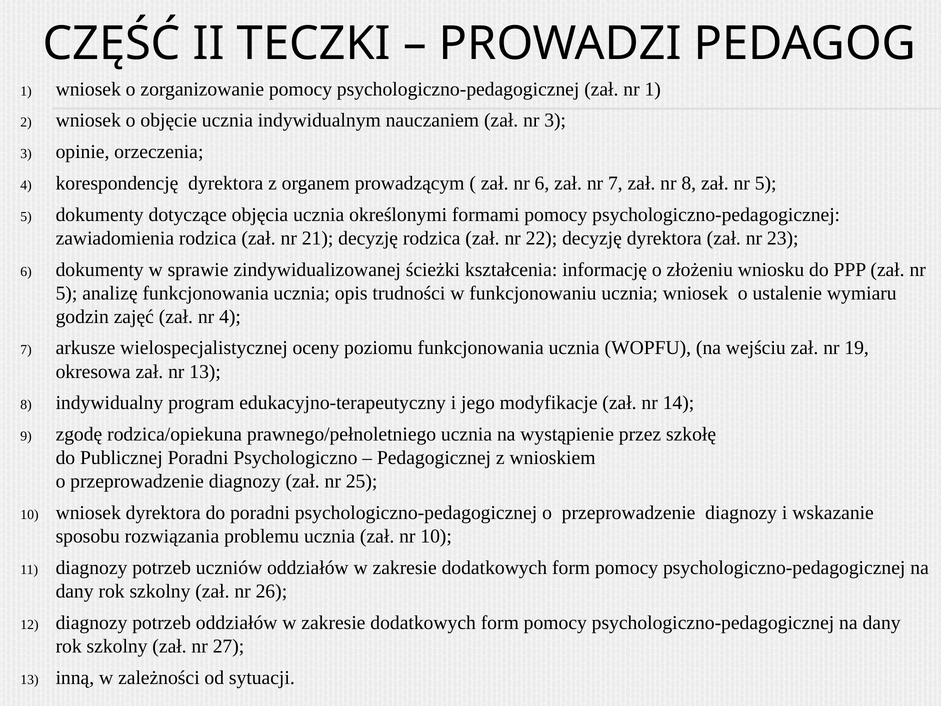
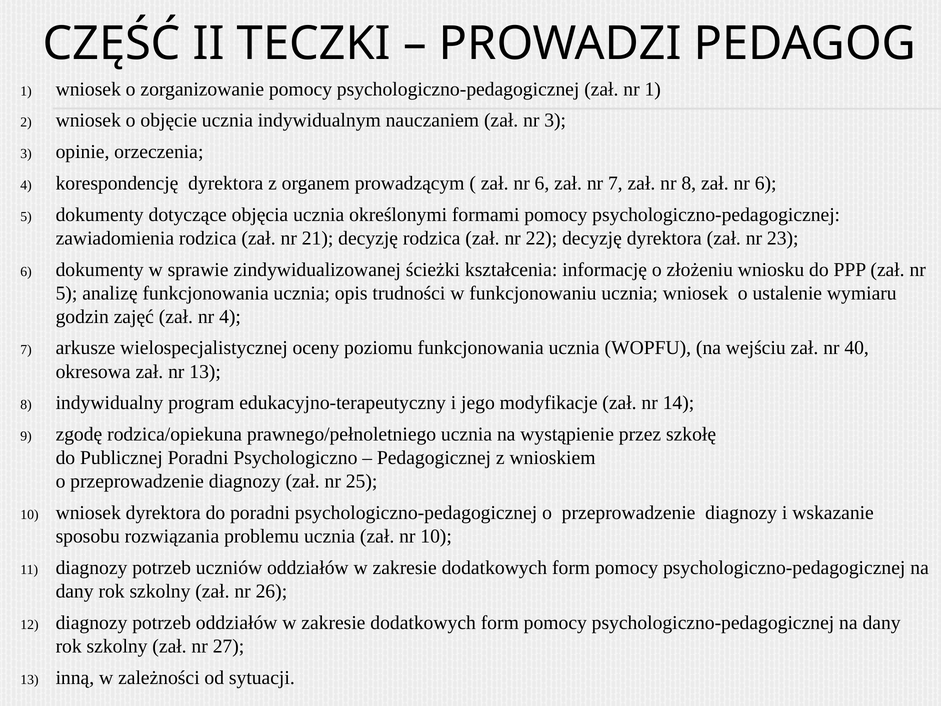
8 zał nr 5: 5 -> 6 (766, 183)
19: 19 -> 40 (857, 348)
